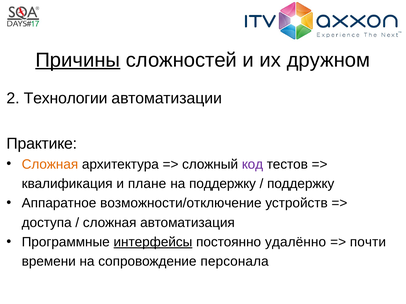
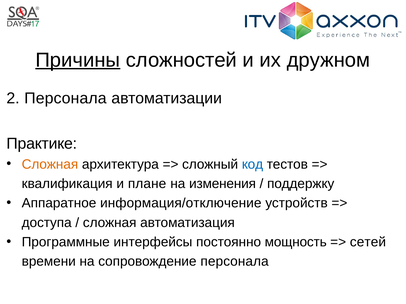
2 Технологии: Технологии -> Персонала (65, 98)
код colour: purple -> blue (252, 165)
на поддержку: поддержку -> изменения (223, 184)
возможности/отключение: возможности/отключение -> информация/отключение (181, 203)
интерфейсы underline: present -> none (153, 242)
удалённо: удалённо -> мощность (296, 242)
почти: почти -> сетей (368, 242)
